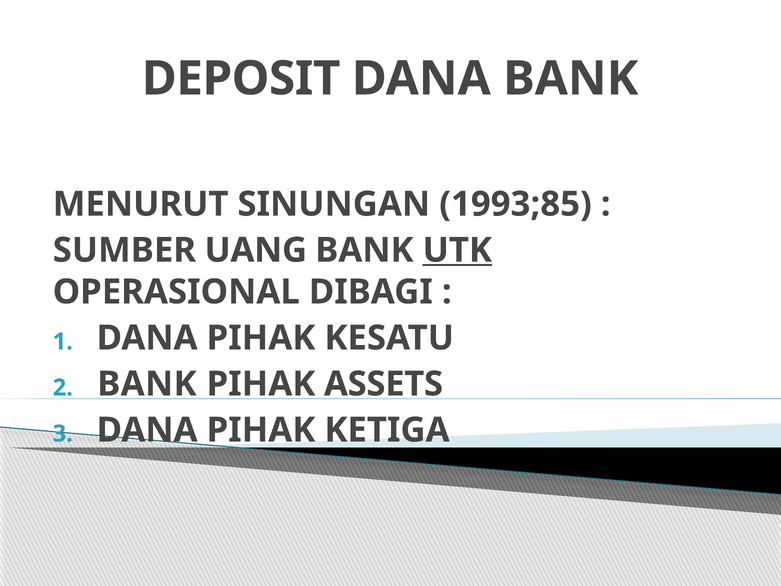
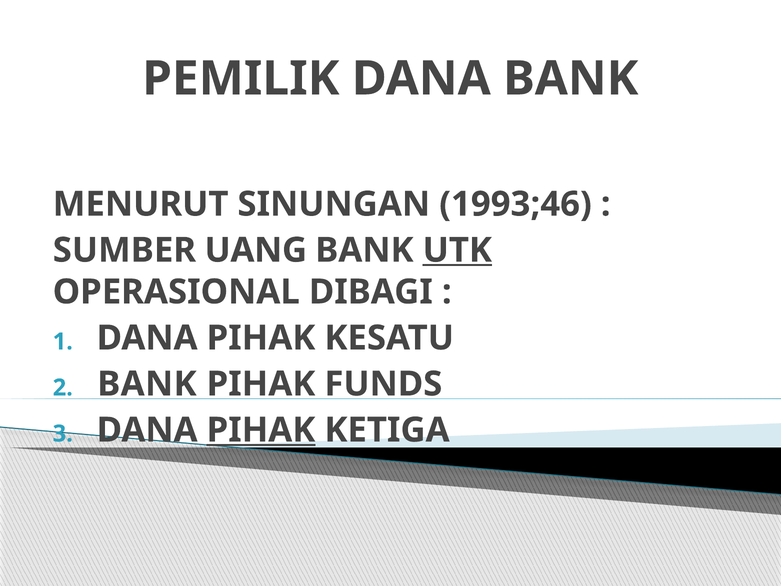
DEPOSIT: DEPOSIT -> PEMILIK (241, 79)
1993;85: 1993;85 -> 1993;46 (515, 204)
ASSETS: ASSETS -> FUNDS (383, 384)
PIHAK underline: none -> present (261, 430)
